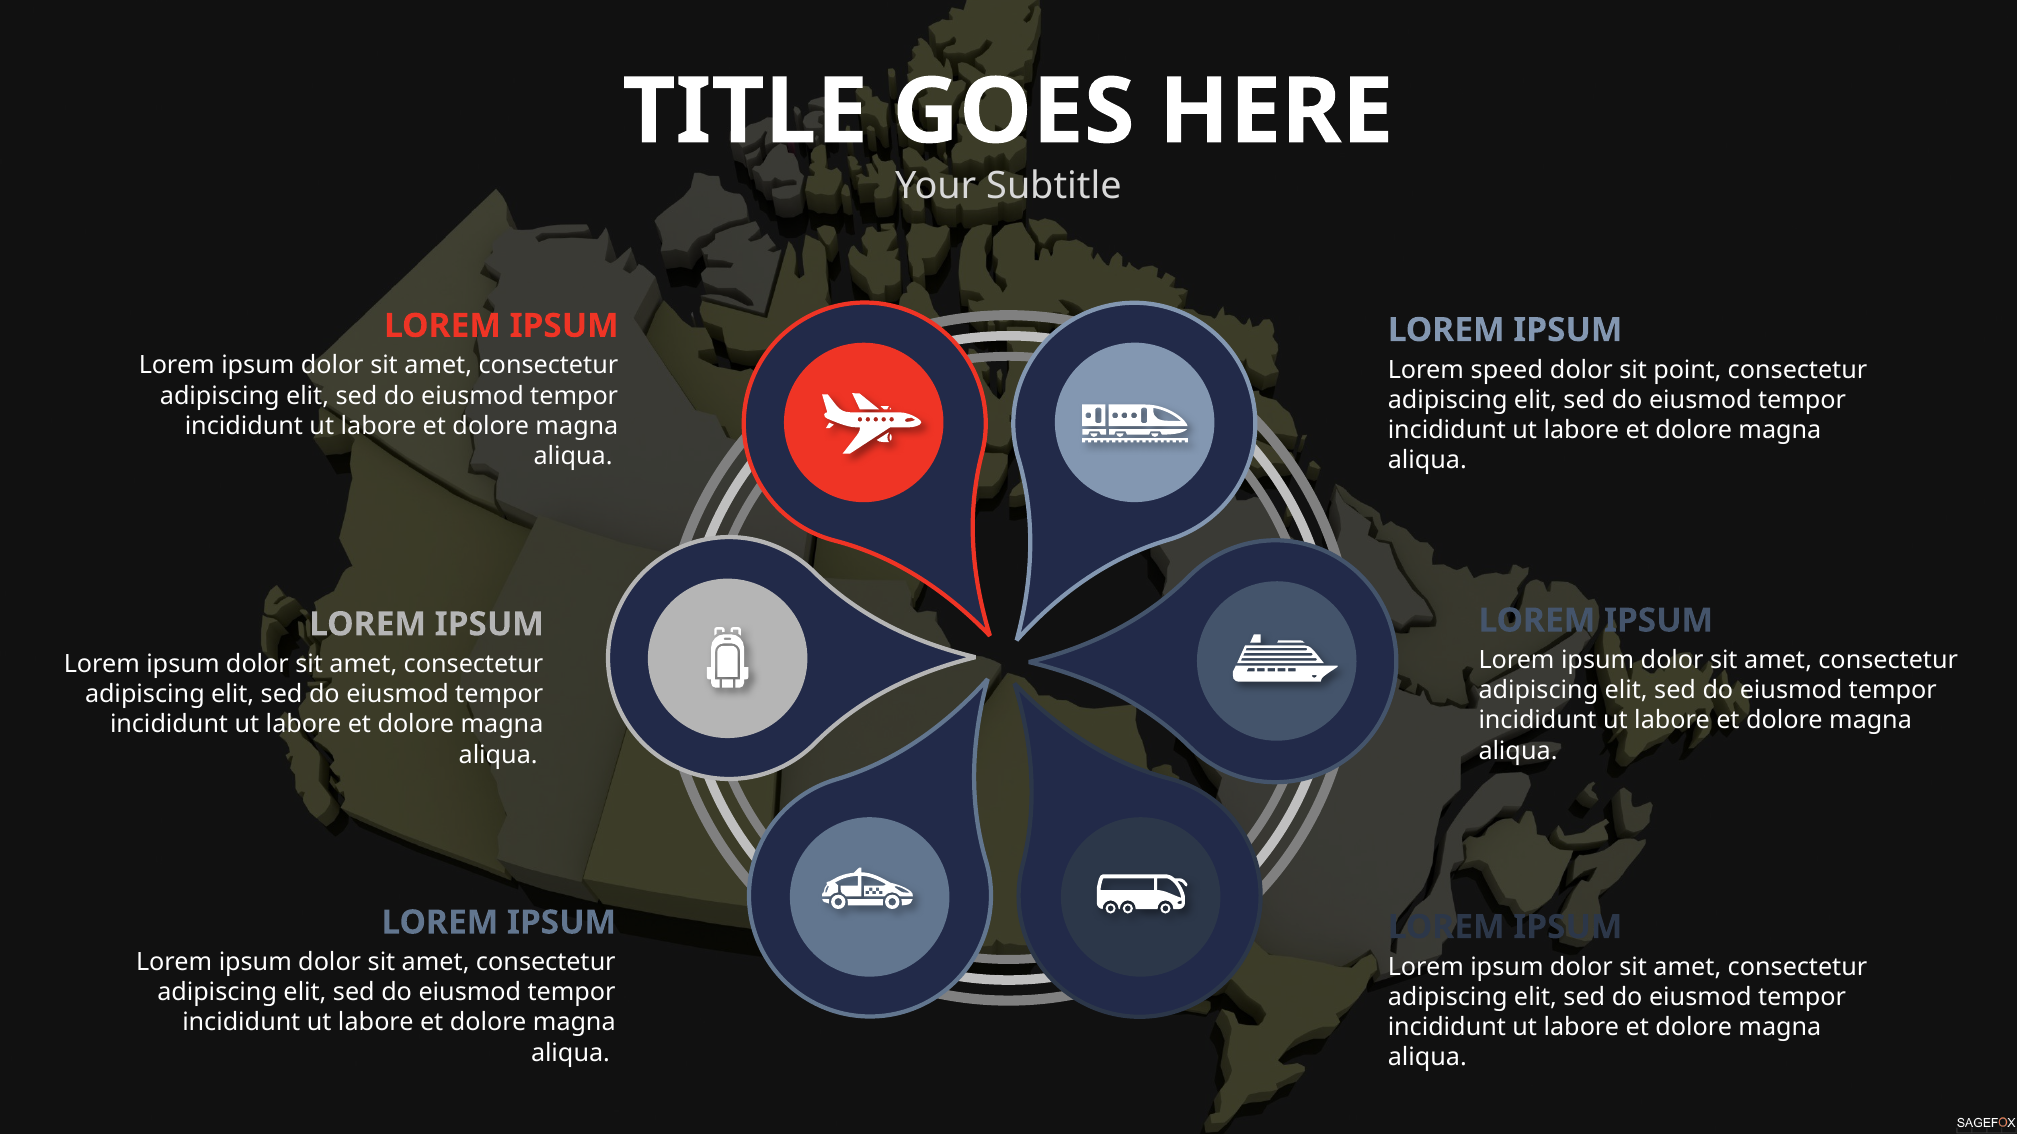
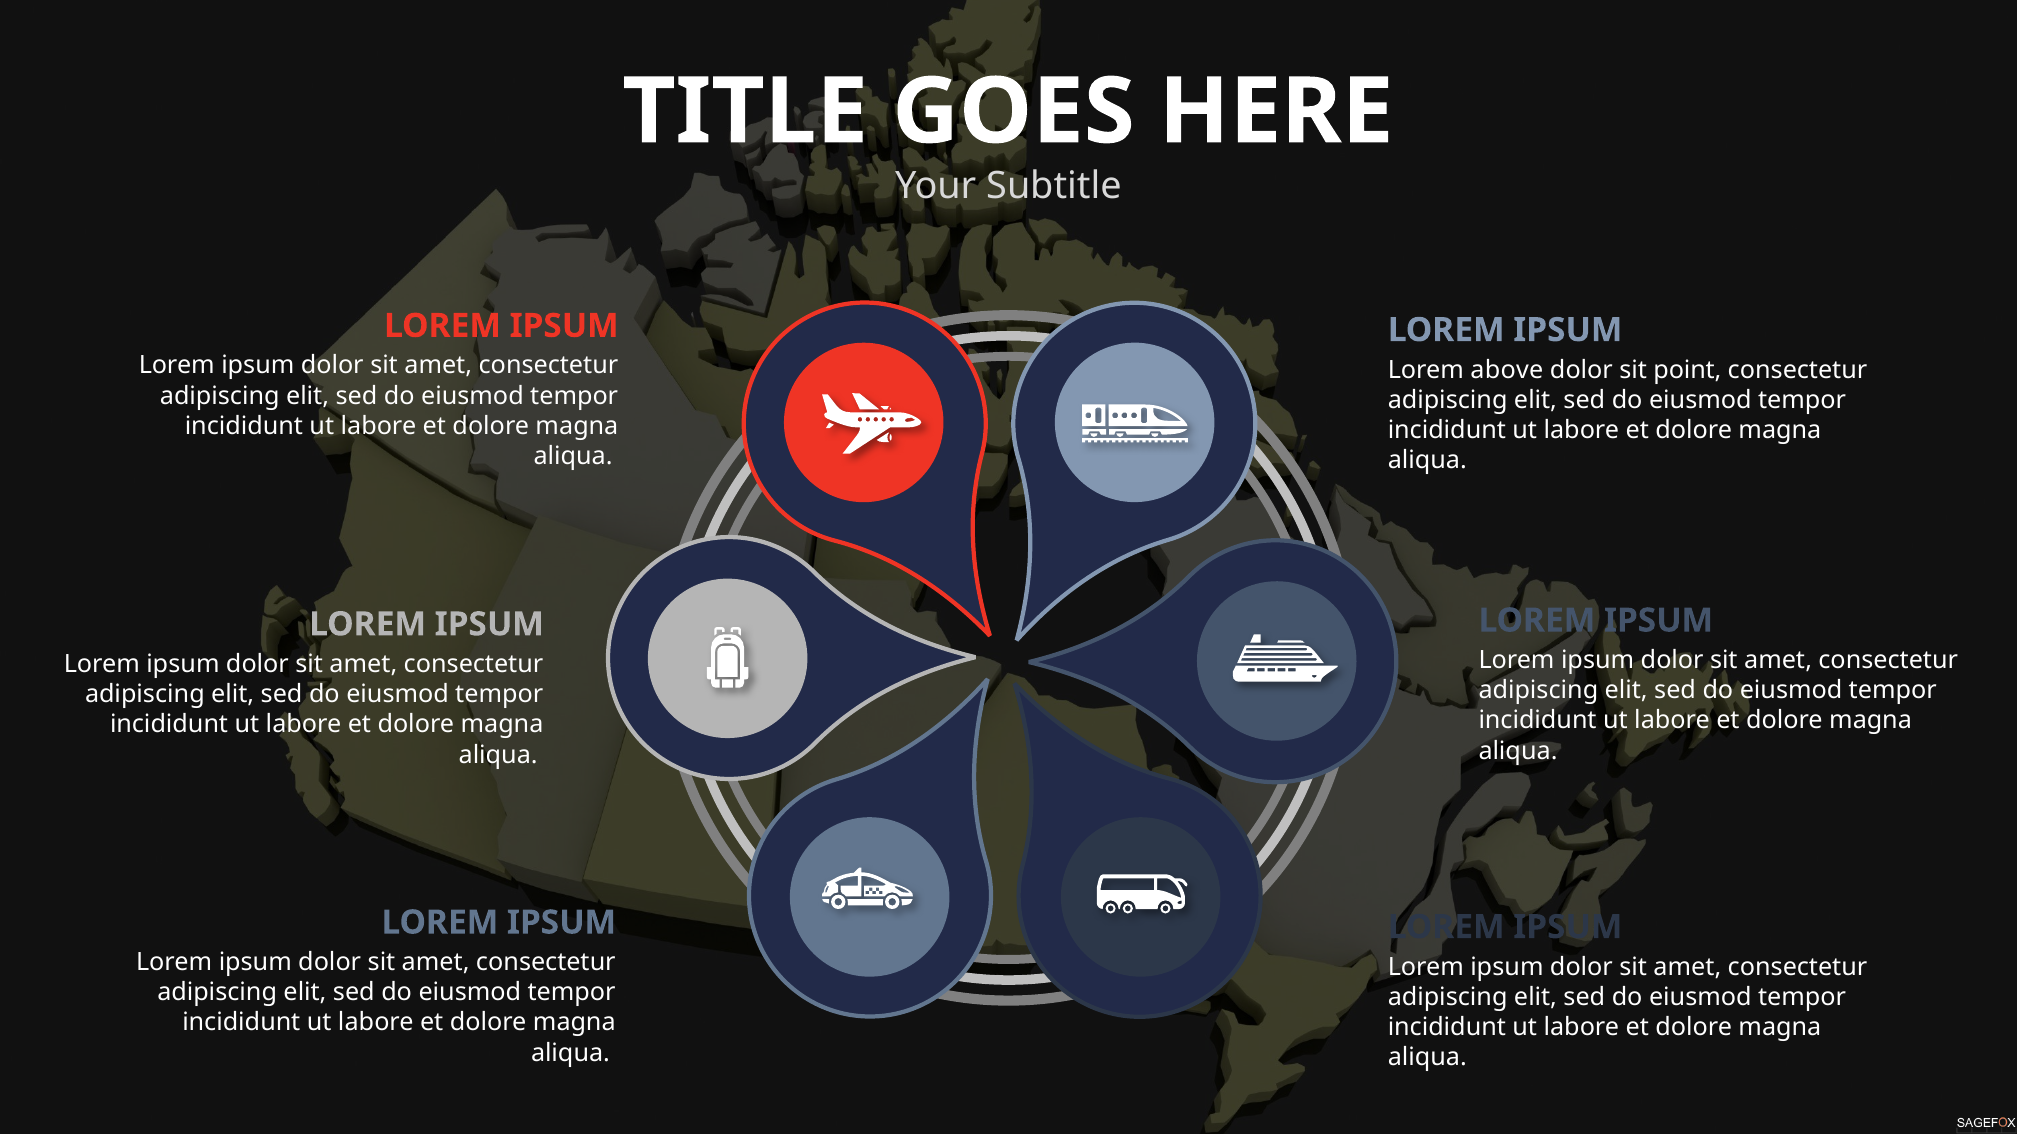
speed: speed -> above (1507, 370)
